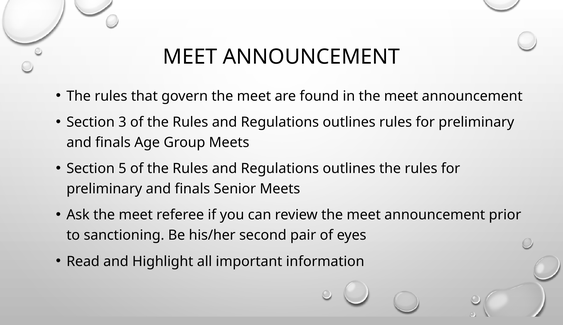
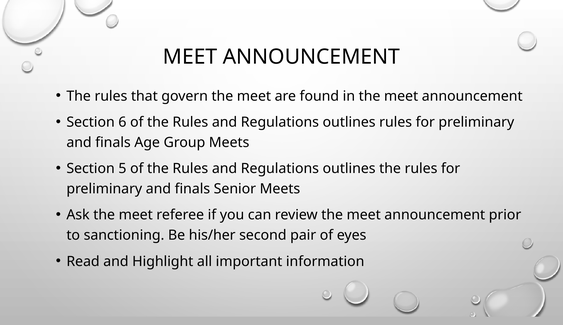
3: 3 -> 6 (122, 122)
